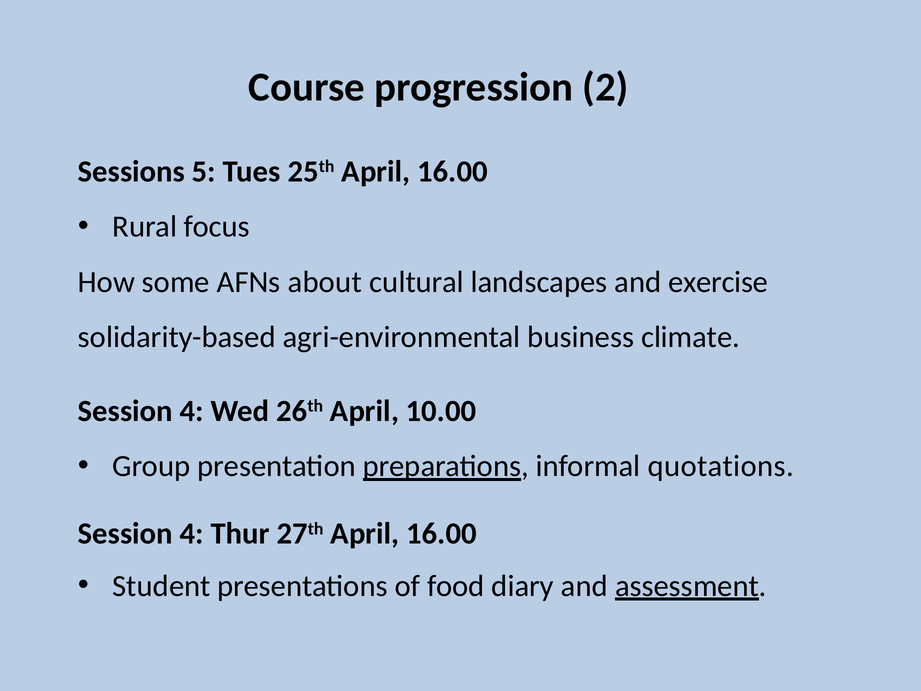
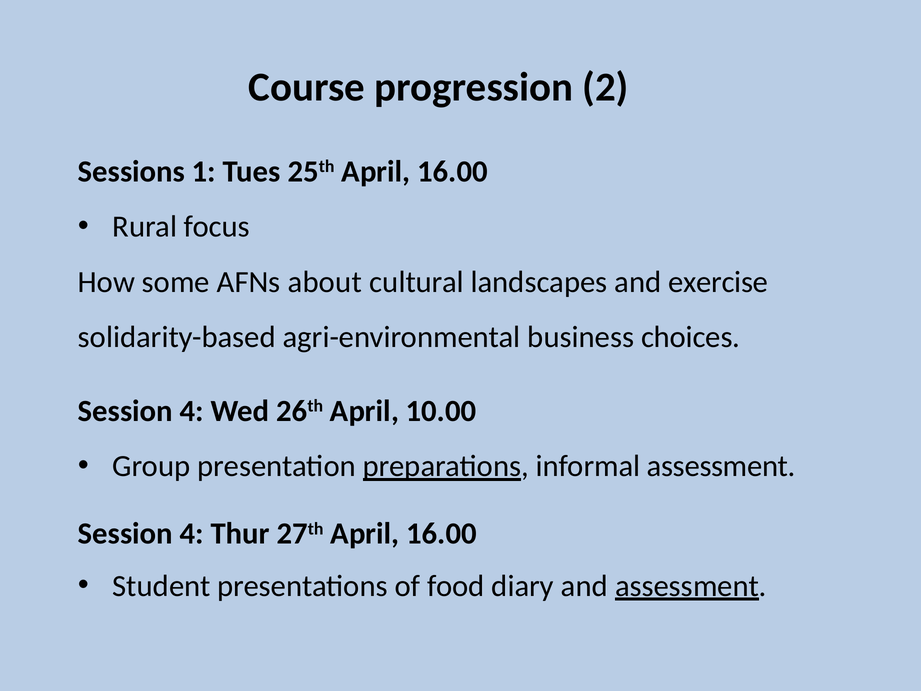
5: 5 -> 1 (204, 171)
climate: climate -> choices (691, 337)
informal quotations: quotations -> assessment (721, 466)
